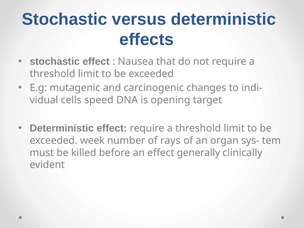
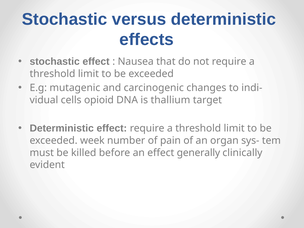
speed: speed -> opioid (99, 100)
opening: opening -> thallium (170, 100)
rays: rays -> pain (170, 141)
